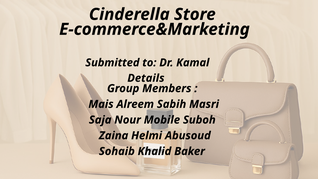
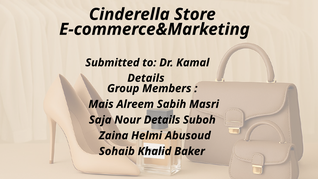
Nour Mobile: Mobile -> Details (162, 120)
